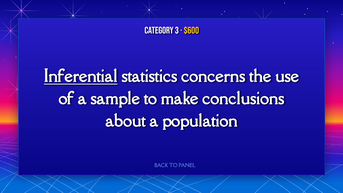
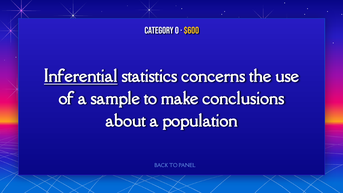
3: 3 -> 0 (177, 30)
